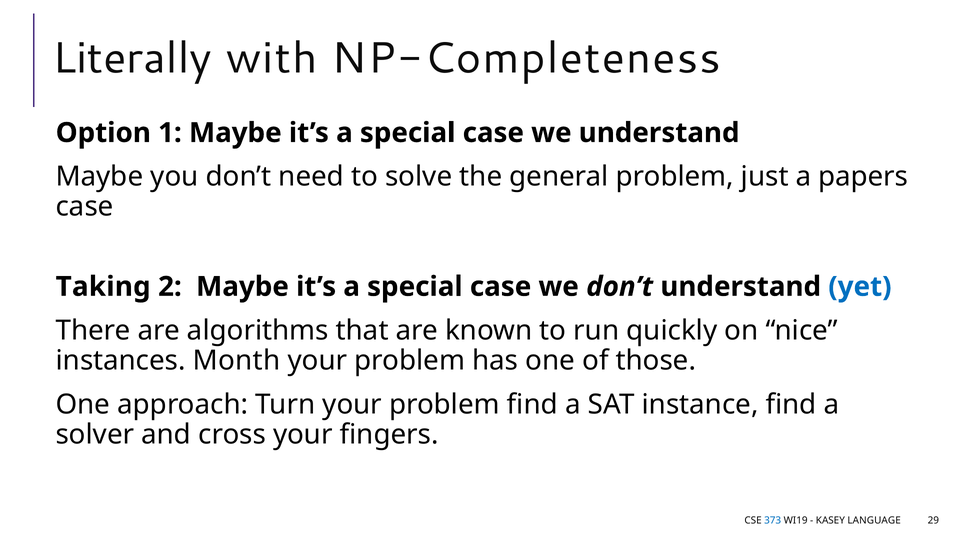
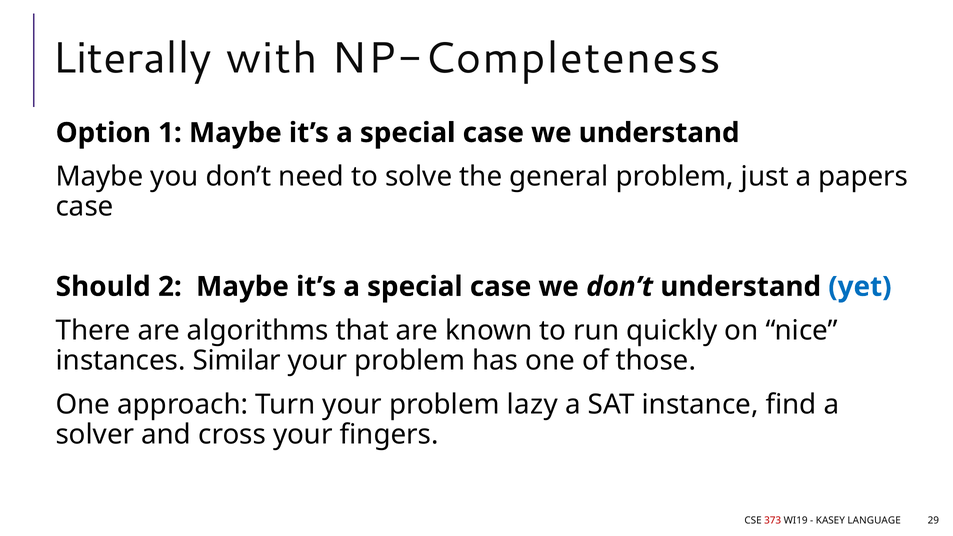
Taking: Taking -> Should (103, 287)
Month: Month -> Similar (237, 361)
problem find: find -> lazy (532, 405)
373 colour: blue -> red (773, 520)
